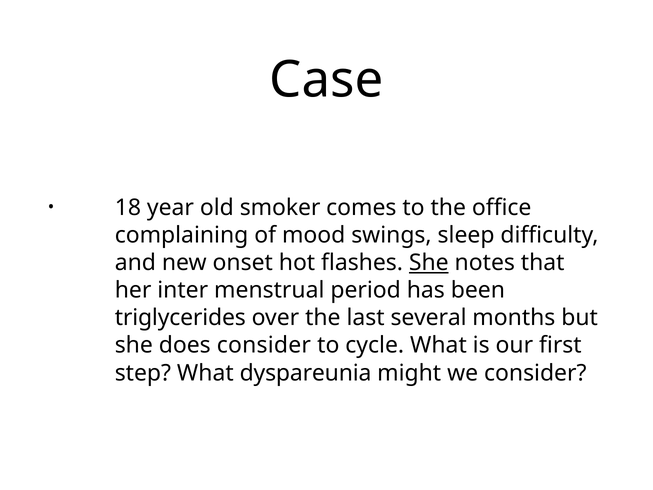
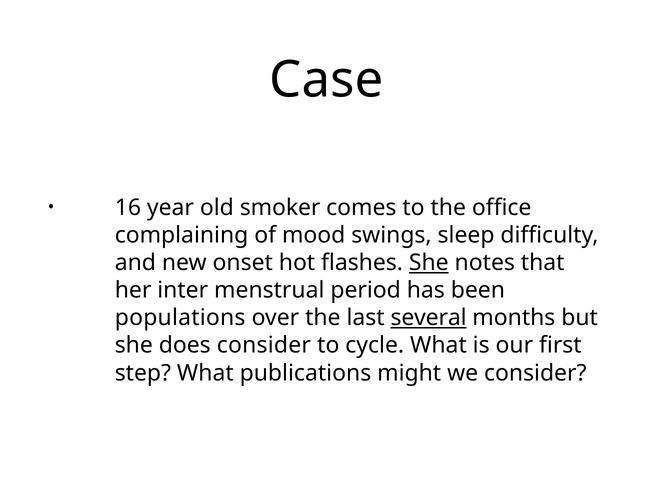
18: 18 -> 16 (128, 207)
triglycerides: triglycerides -> populations (180, 318)
several underline: none -> present (429, 318)
dyspareunia: dyspareunia -> publications (305, 373)
